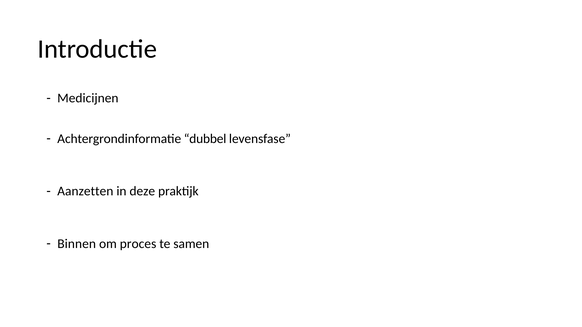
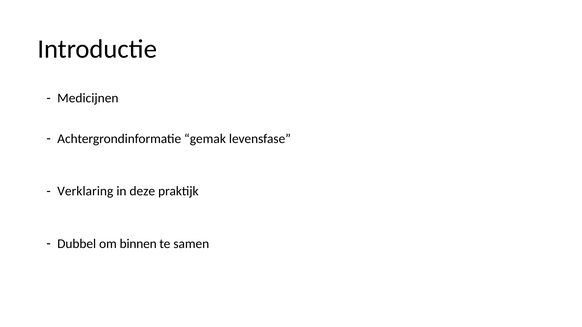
dubbel: dubbel -> gemak (205, 139)
Aanzetten: Aanzetten -> Verklaring (85, 191)
Binnen: Binnen -> Dubbel (77, 244)
proces: proces -> binnen (138, 244)
